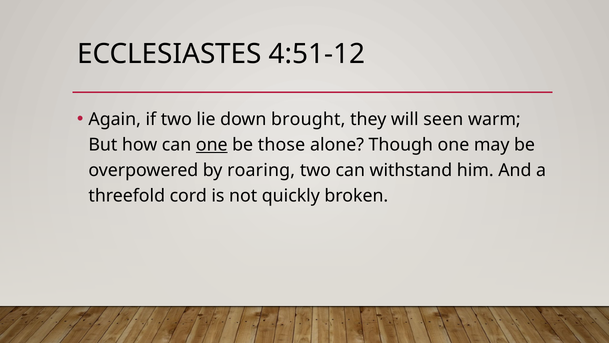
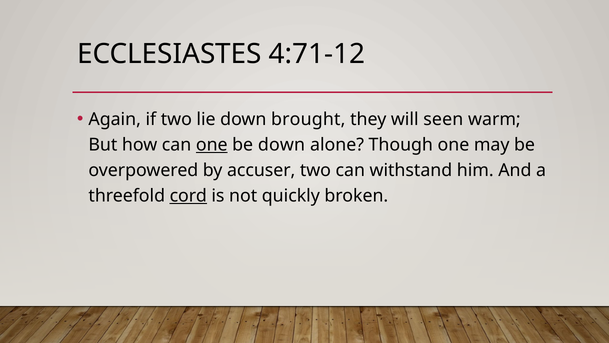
4:51-12: 4:51-12 -> 4:71-12 (317, 54)
be those: those -> down (281, 145)
roaring: roaring -> accuser (261, 170)
cord underline: none -> present (188, 196)
